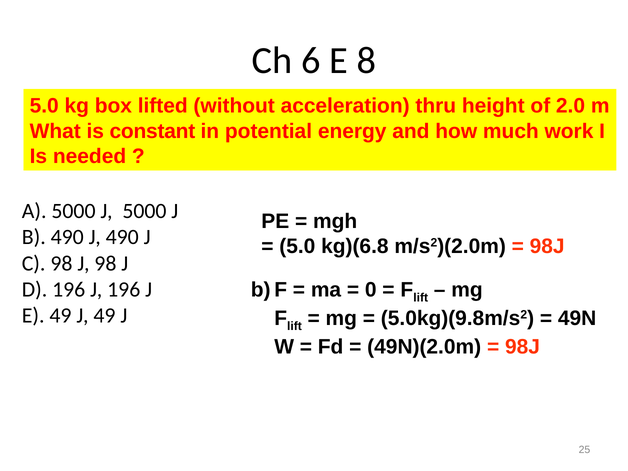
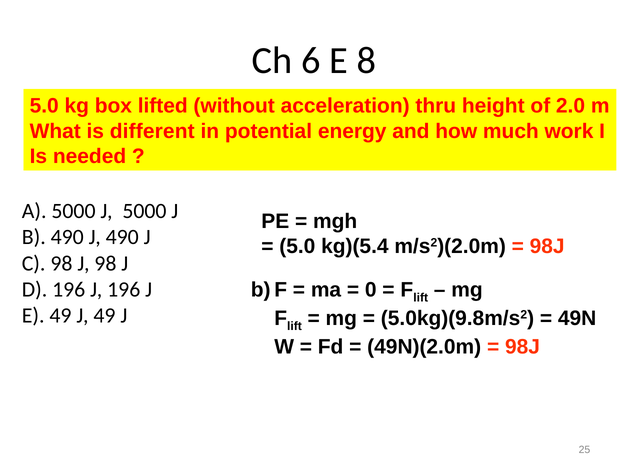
constant: constant -> different (152, 131)
kg)(6.8: kg)(6.8 -> kg)(5.4 (355, 246)
